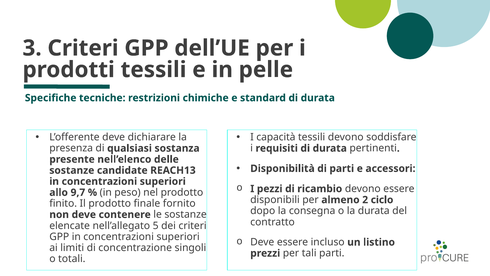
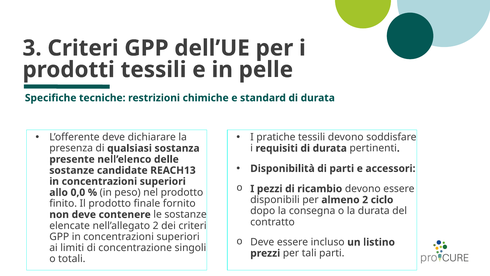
capacità: capacità -> pratiche (276, 137)
9,7: 9,7 -> 0,0 (78, 192)
nell’allegato 5: 5 -> 2 (156, 225)
